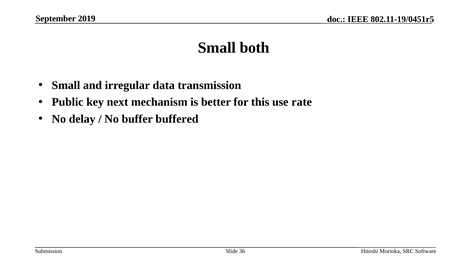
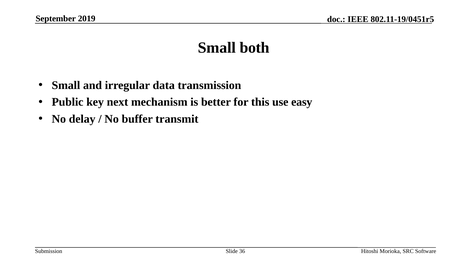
rate: rate -> easy (302, 102)
buffered: buffered -> transmit (177, 119)
